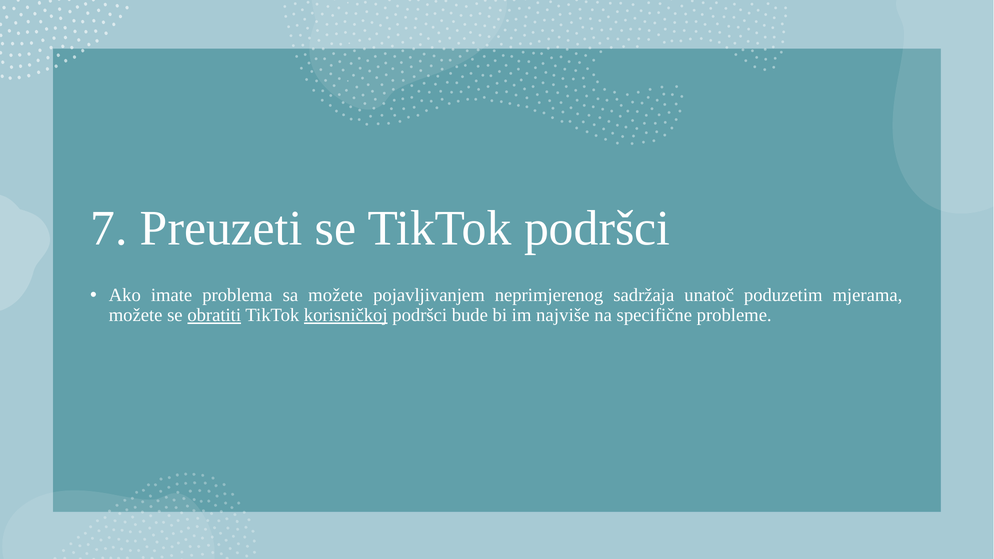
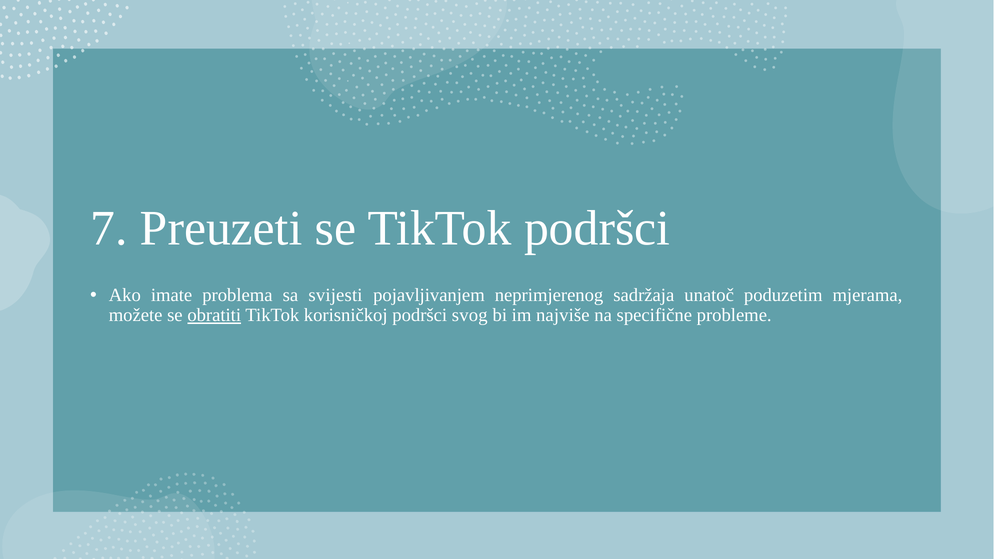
sa možete: možete -> svijesti (335, 295)
korisničkoj underline: present -> none (346, 315)
bude: bude -> svog (470, 315)
